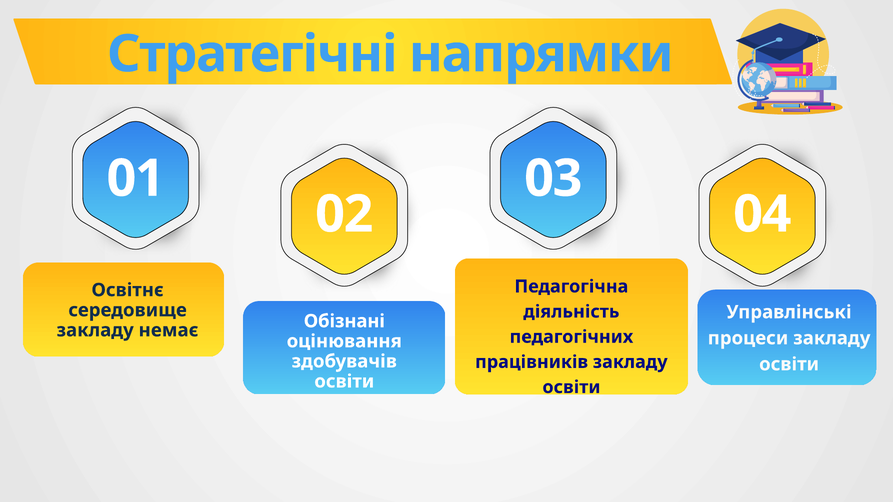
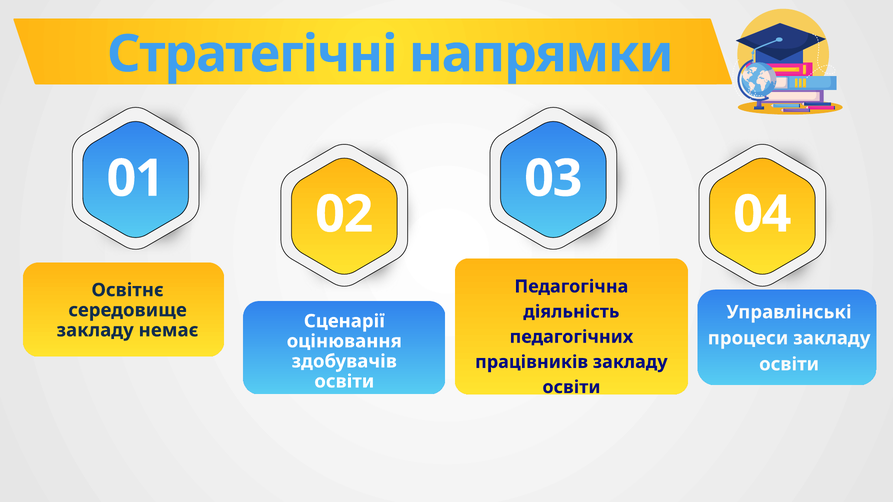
Обізнані: Обізнані -> Сценарії (344, 321)
